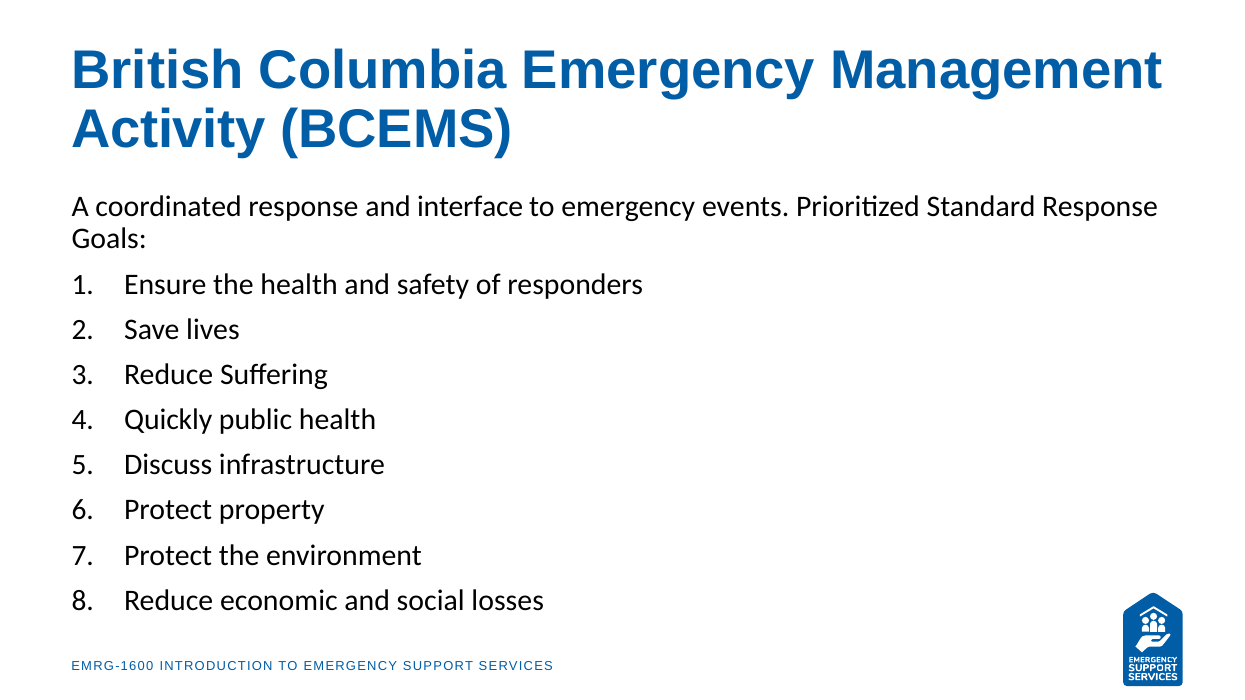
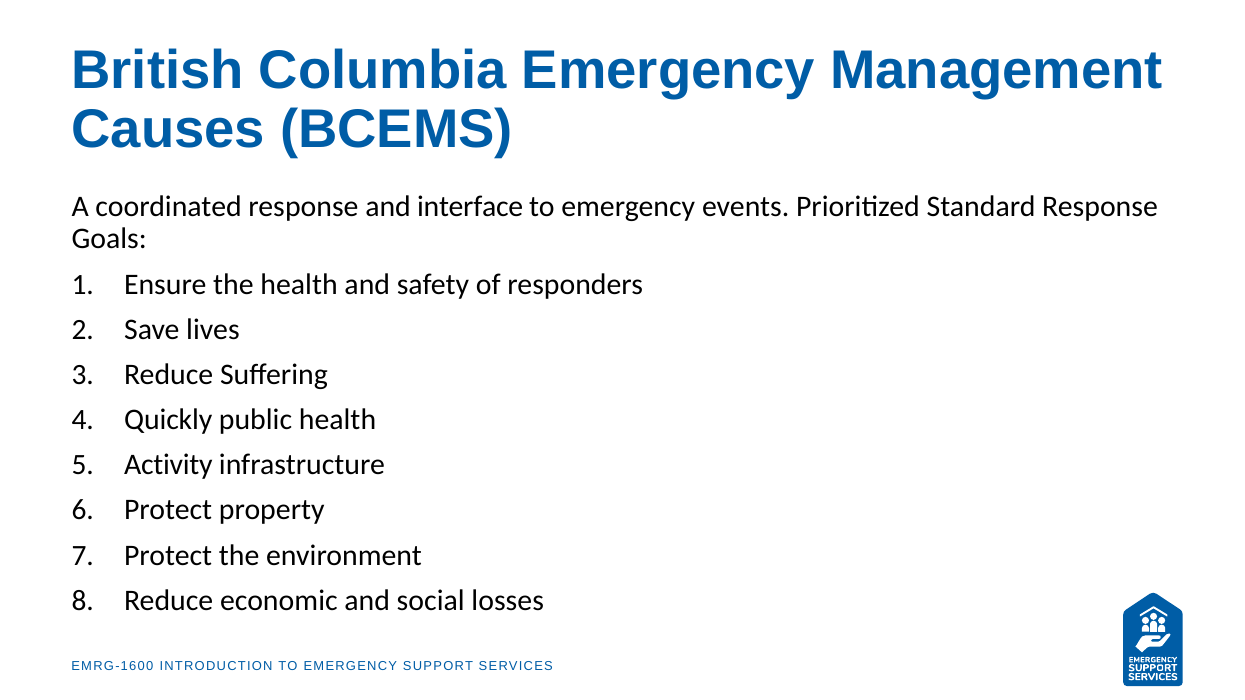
Activity: Activity -> Causes (168, 130)
Discuss: Discuss -> Activity (168, 465)
